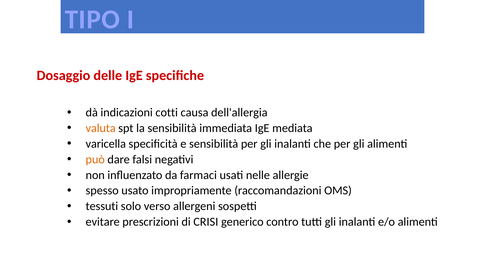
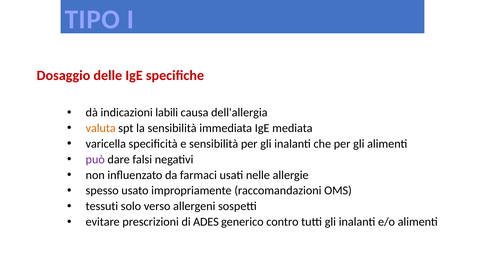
cotti: cotti -> labili (167, 112)
può colour: orange -> purple (95, 159)
CRISI: CRISI -> ADES (206, 222)
